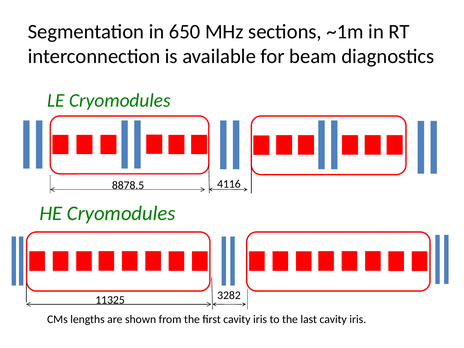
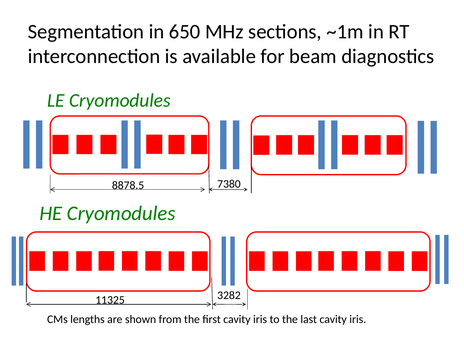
4116: 4116 -> 7380 (229, 184)
